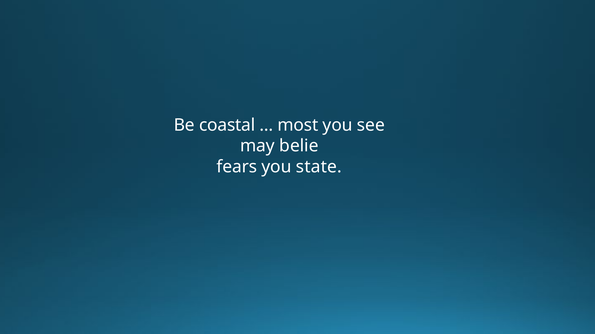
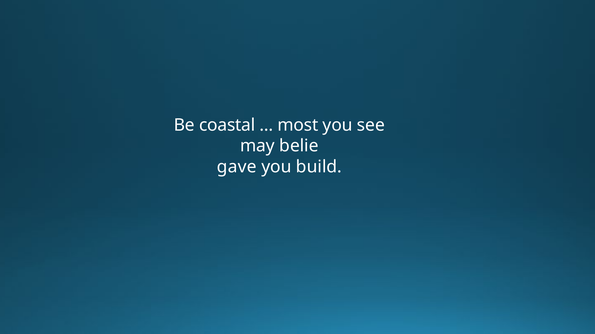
fears: fears -> gave (237, 167)
state: state -> build (319, 167)
